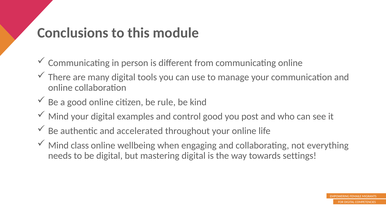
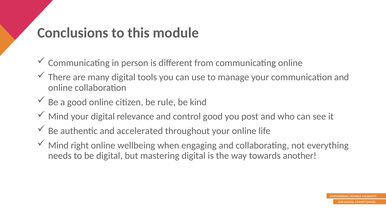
examples: examples -> relevance (135, 117)
class: class -> right (80, 145)
settings: settings -> another (300, 156)
